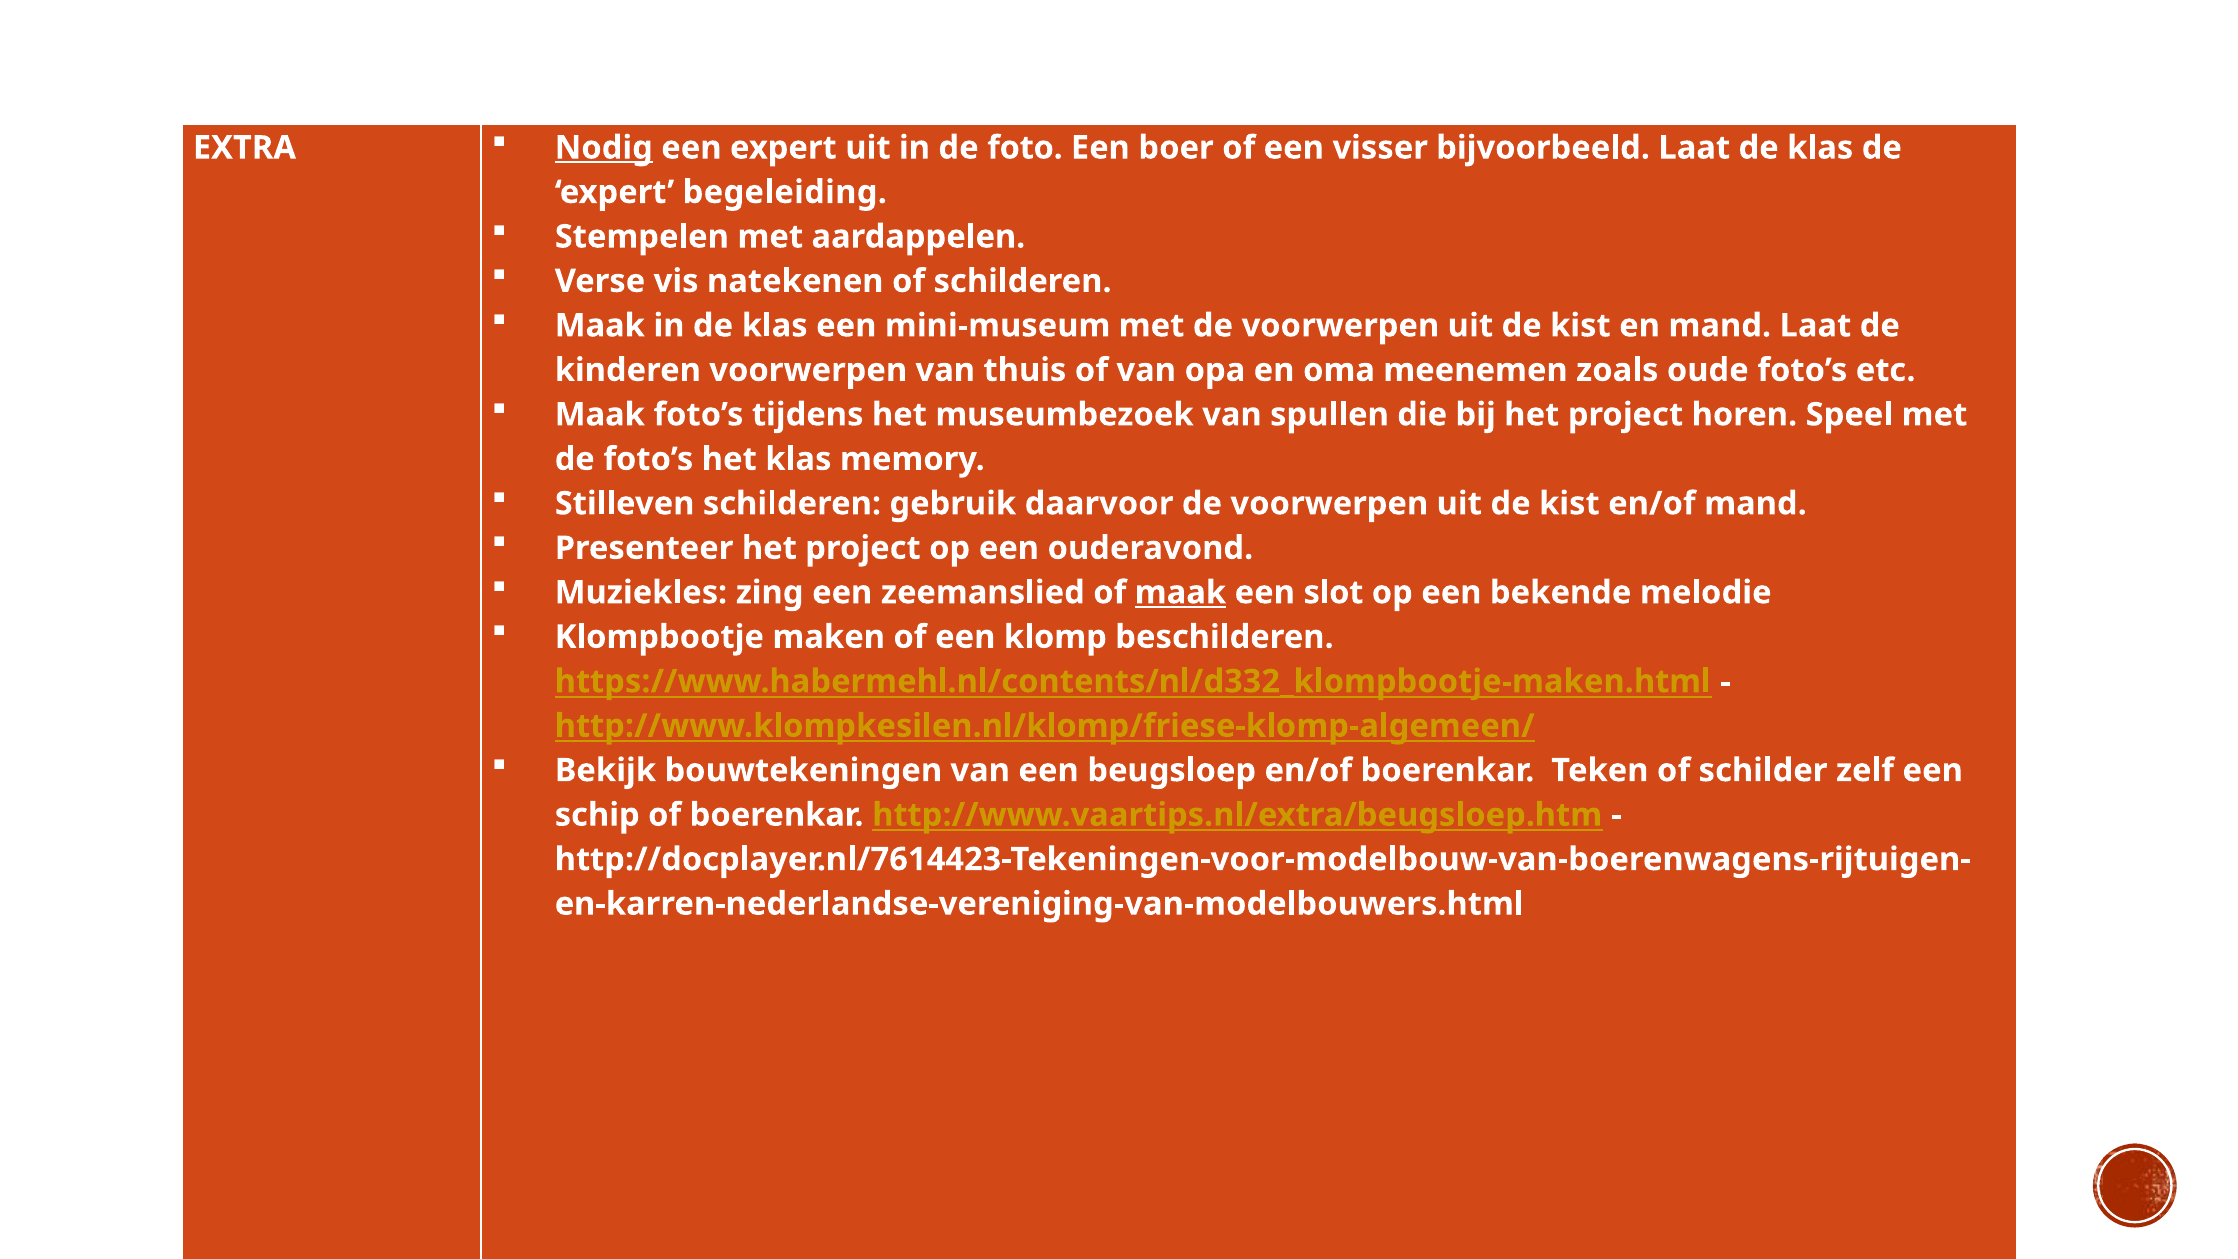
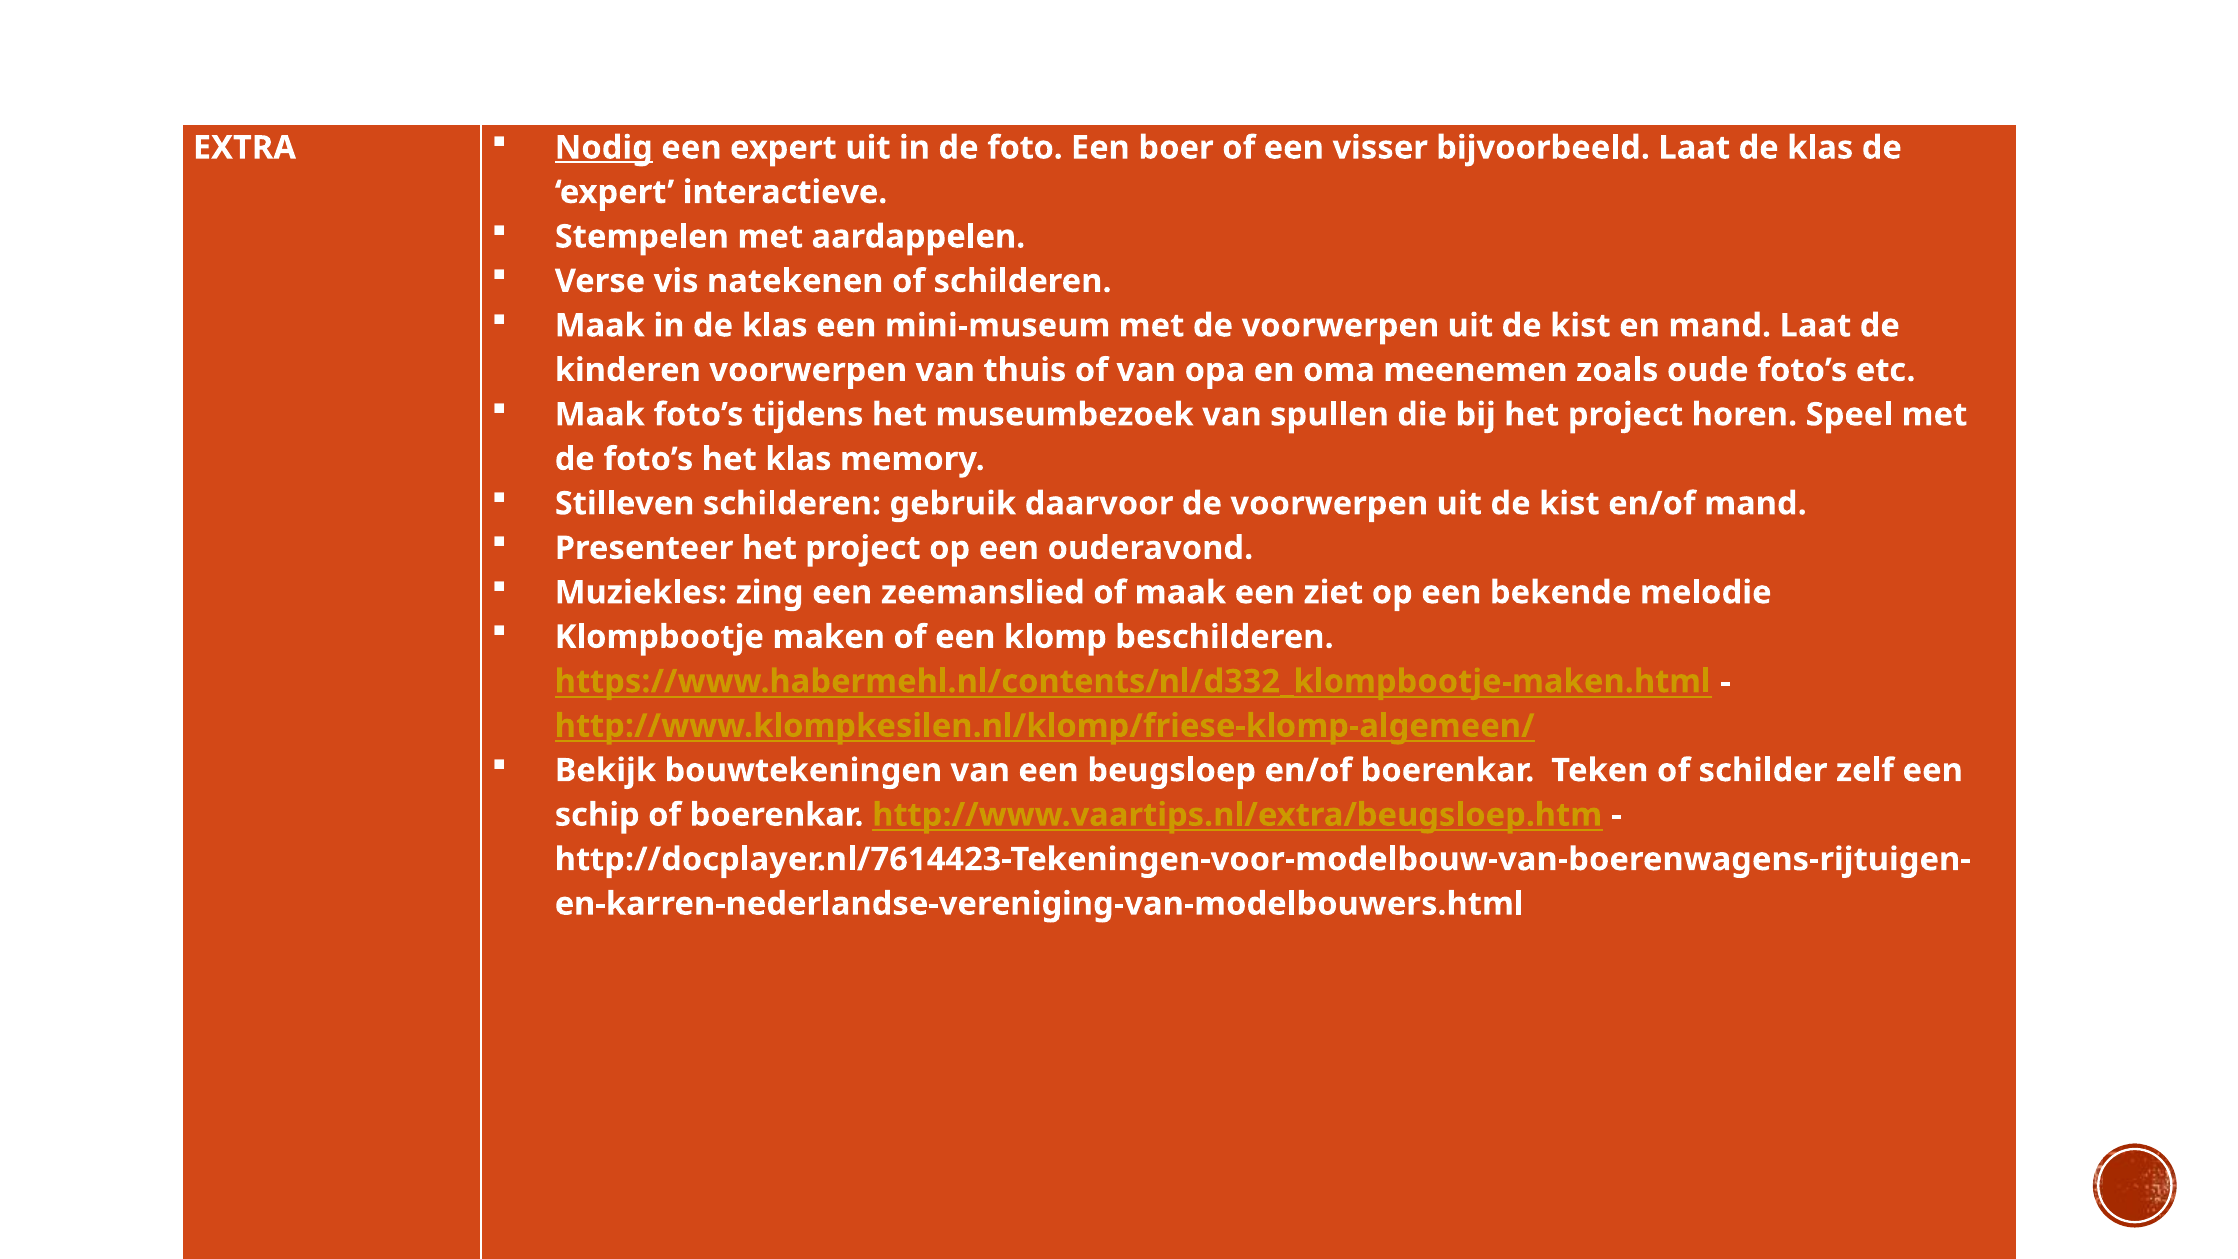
begeleiding: begeleiding -> interactieve (785, 192)
maak underline: present -> none (1180, 592)
slot: slot -> ziet (1333, 592)
